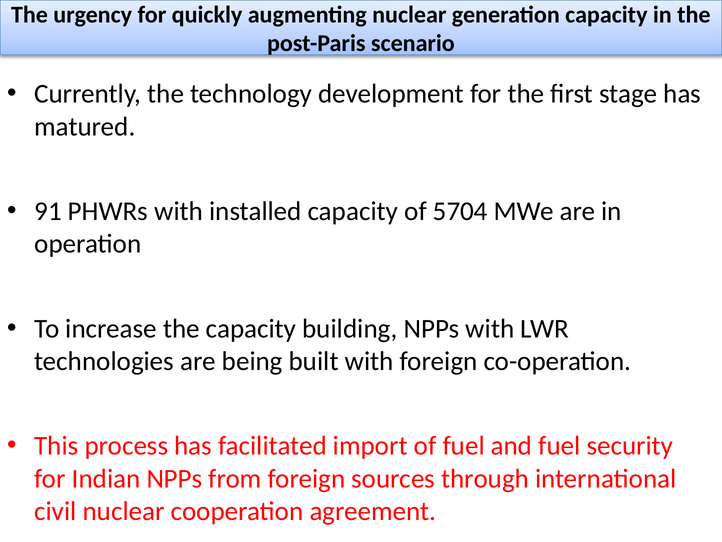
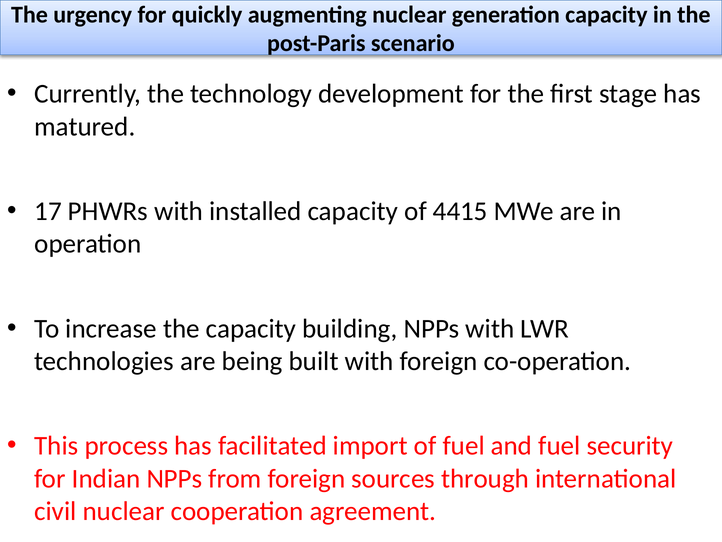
91: 91 -> 17 (48, 211)
5704: 5704 -> 4415 (460, 211)
